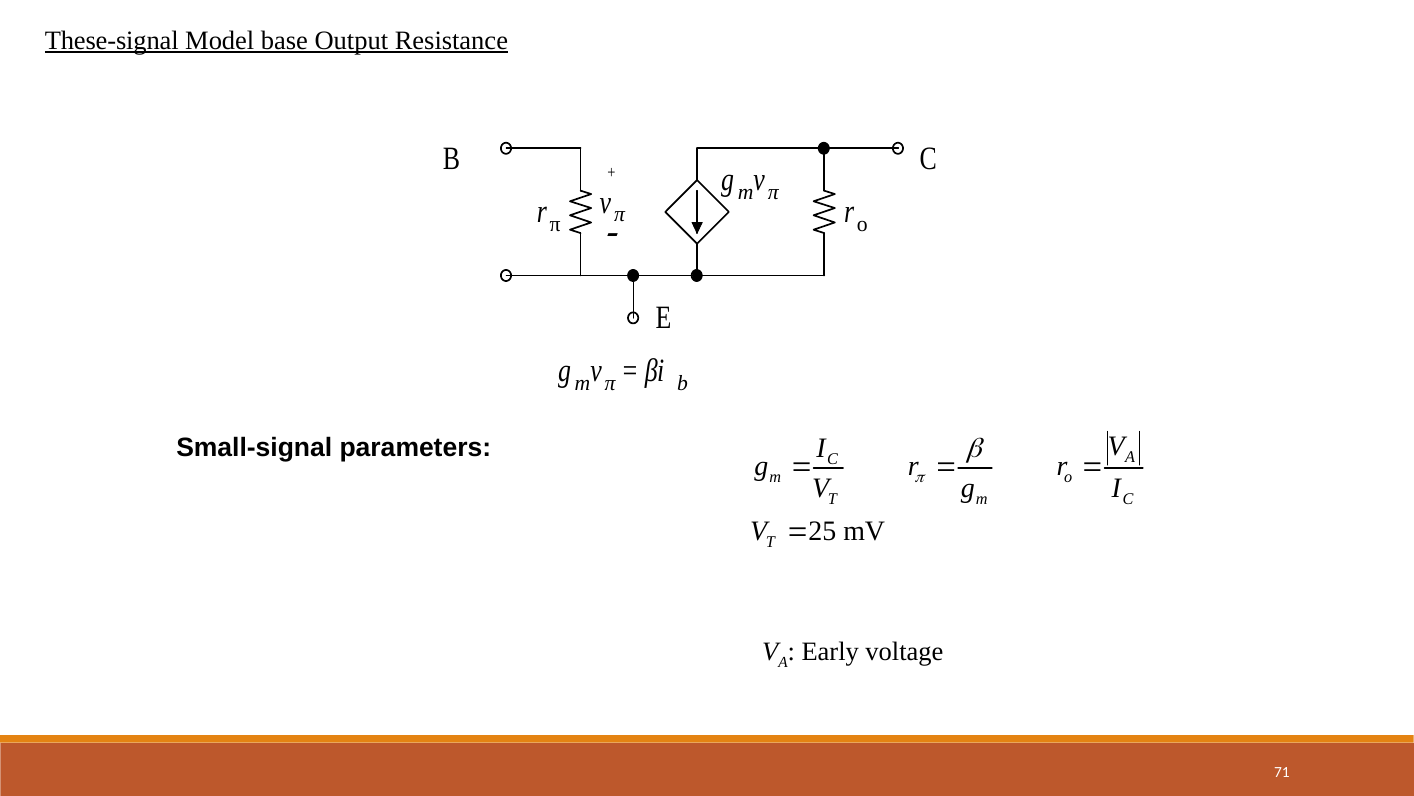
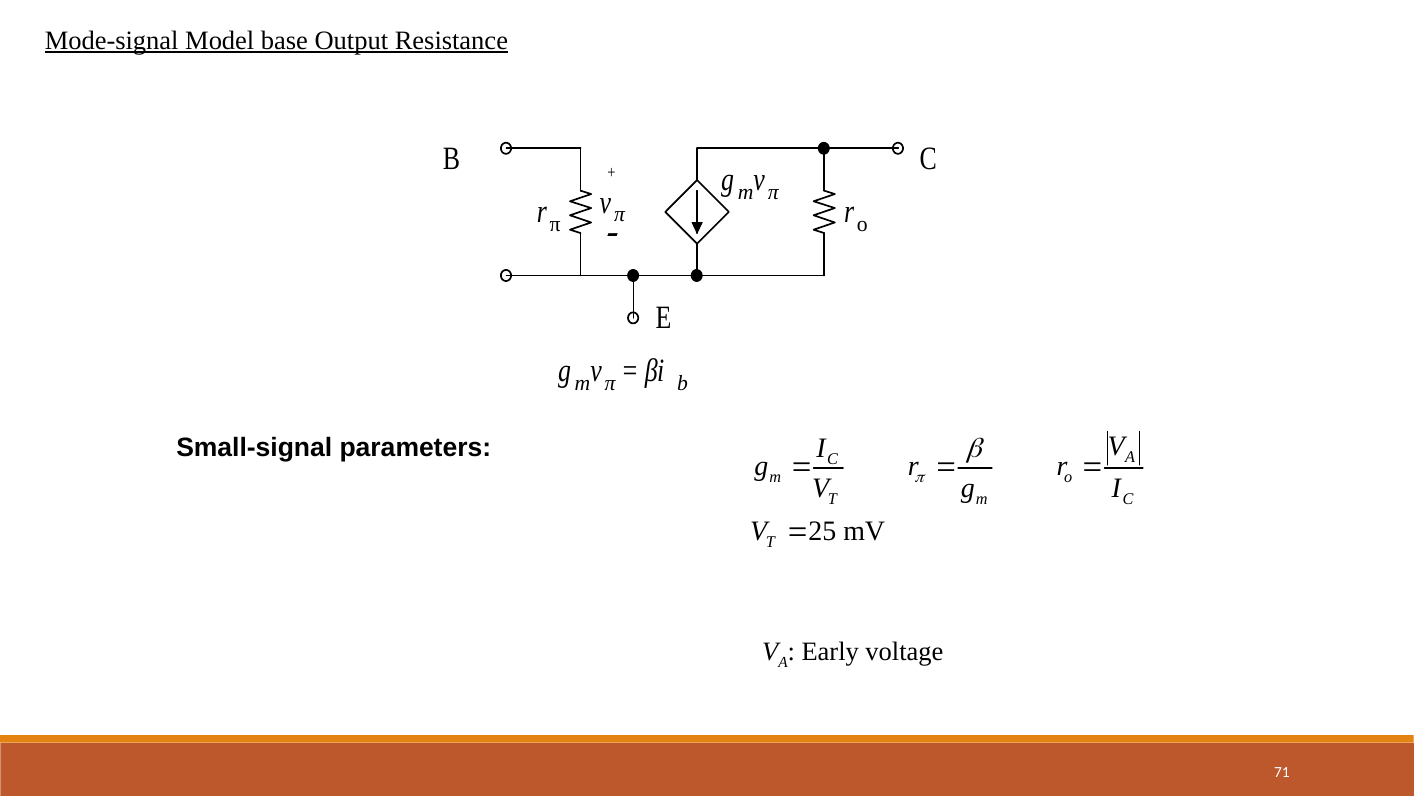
These-signal: These-signal -> Mode-signal (112, 40)
